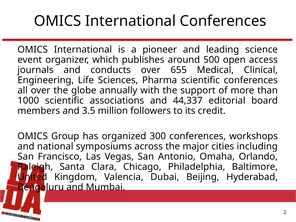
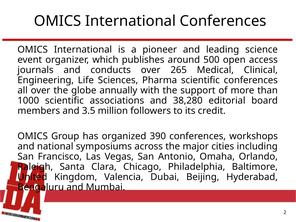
655: 655 -> 265 (179, 70)
44,337: 44,337 -> 38,280 (188, 101)
300: 300 -> 390 (158, 136)
